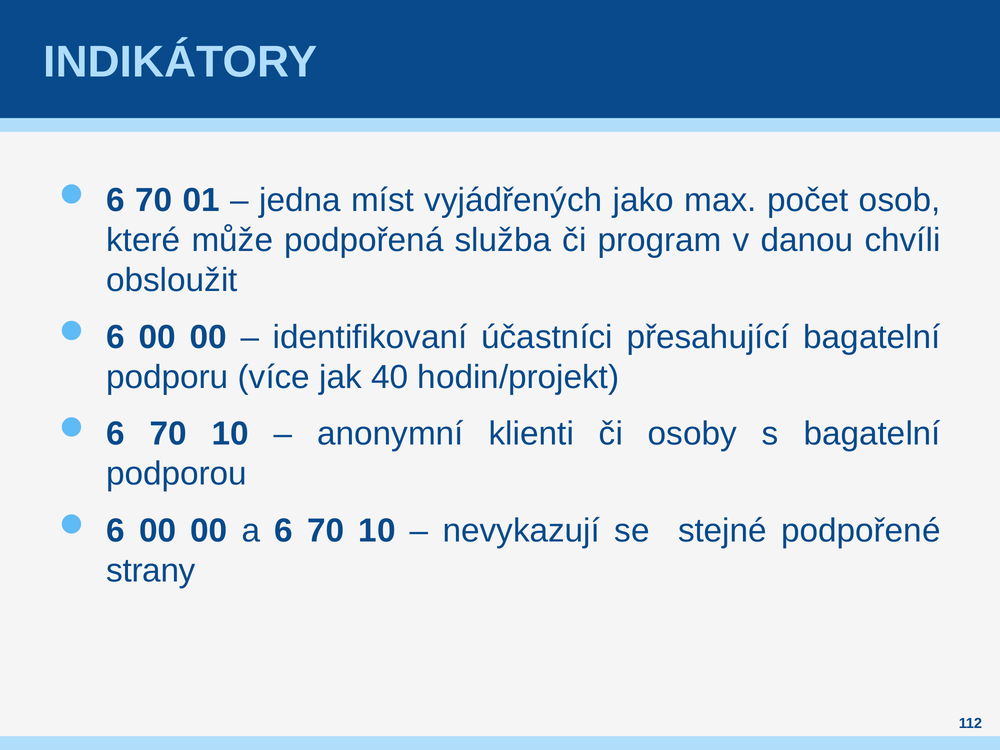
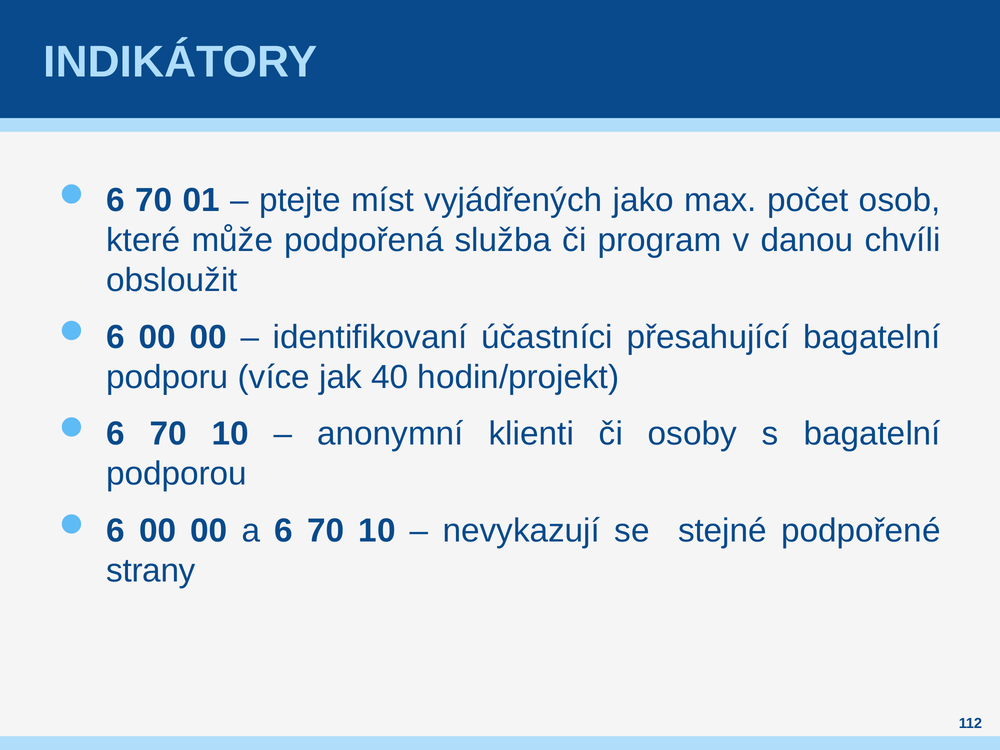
jedna: jedna -> ptejte (300, 200)
